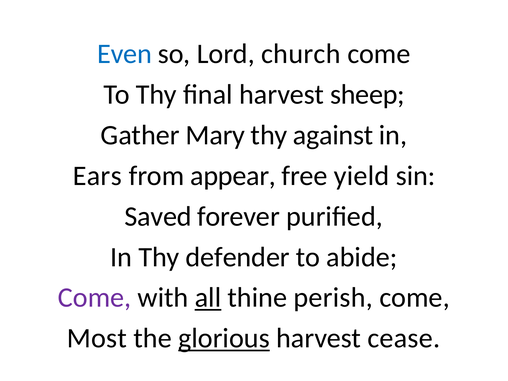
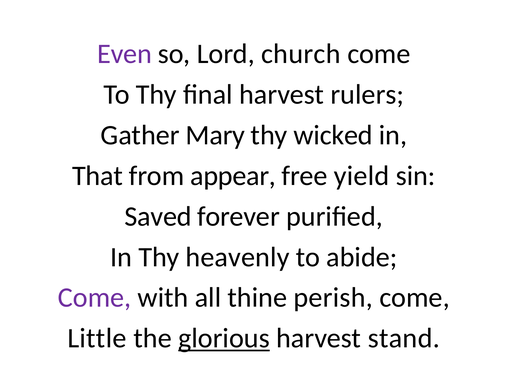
Even colour: blue -> purple (125, 54)
sheep: sheep -> rulers (367, 95)
against: against -> wicked (333, 135)
Ears: Ears -> That (97, 176)
defender: defender -> heavenly (238, 257)
all underline: present -> none (208, 298)
Most: Most -> Little (97, 338)
cease: cease -> stand (404, 338)
